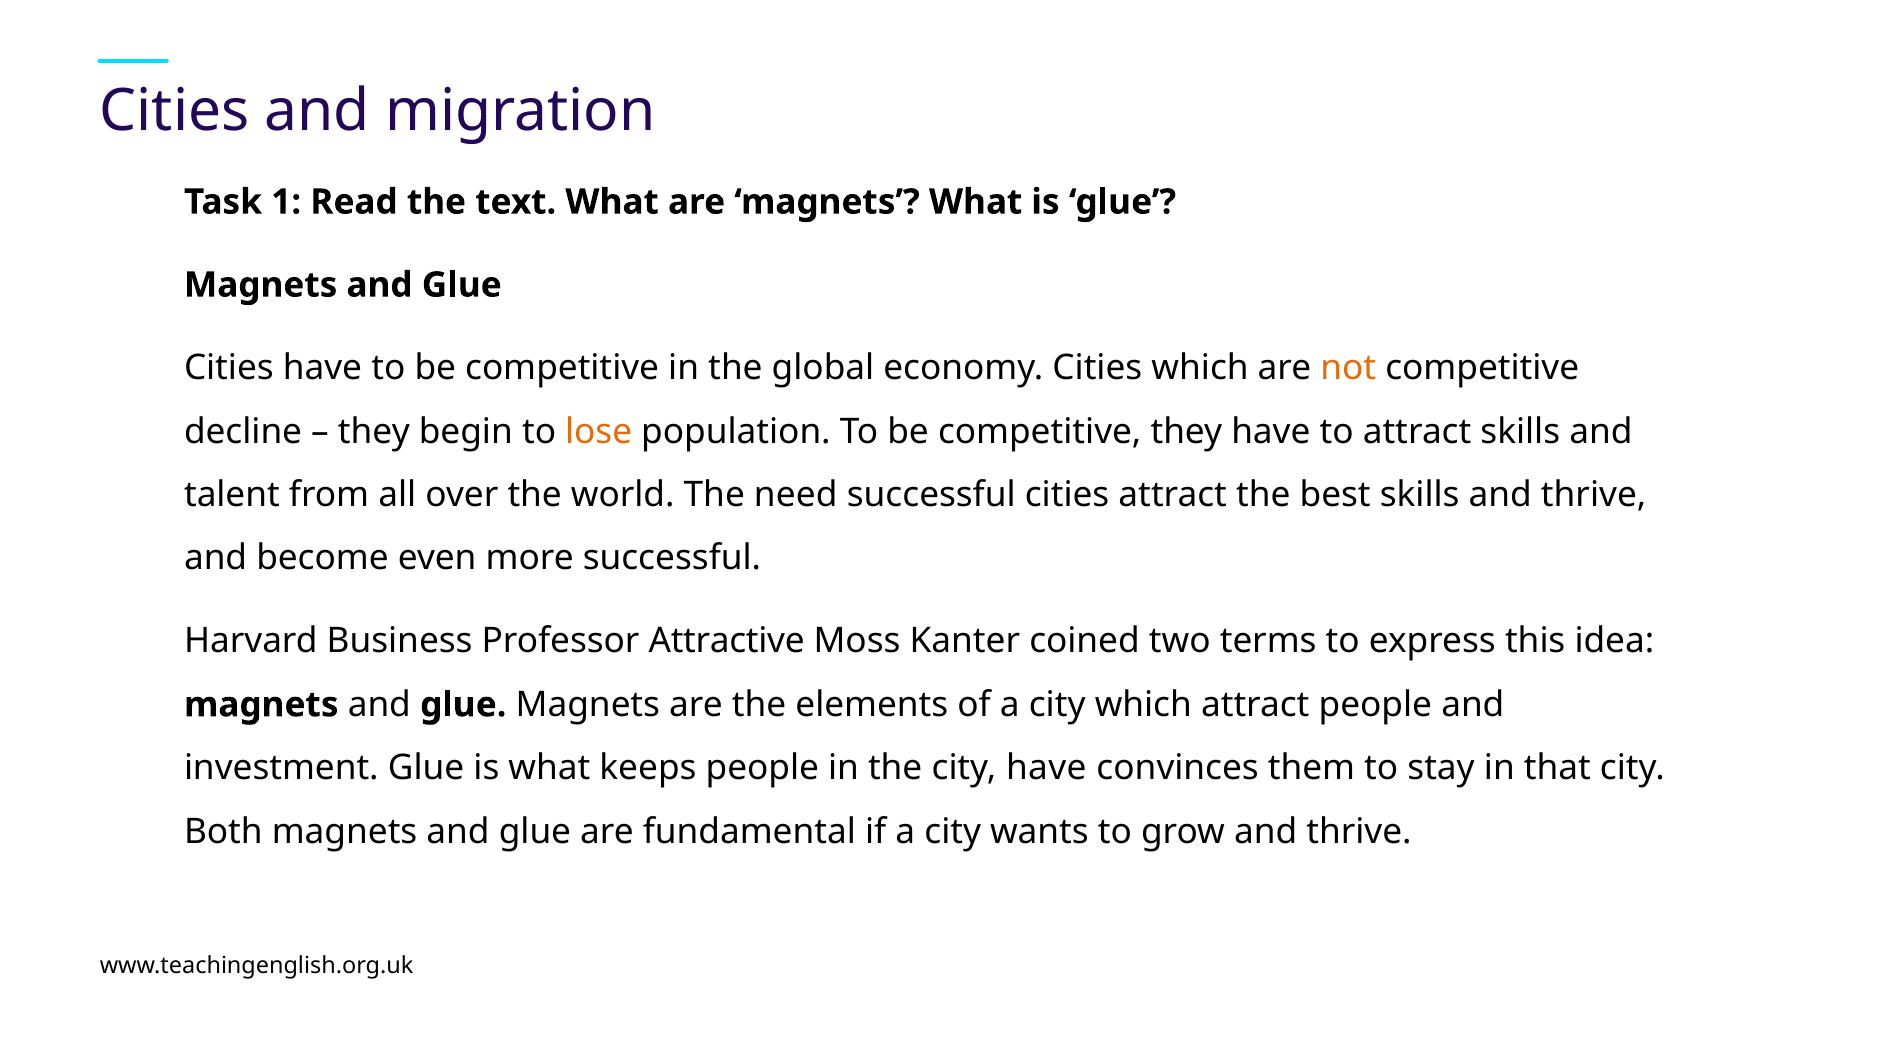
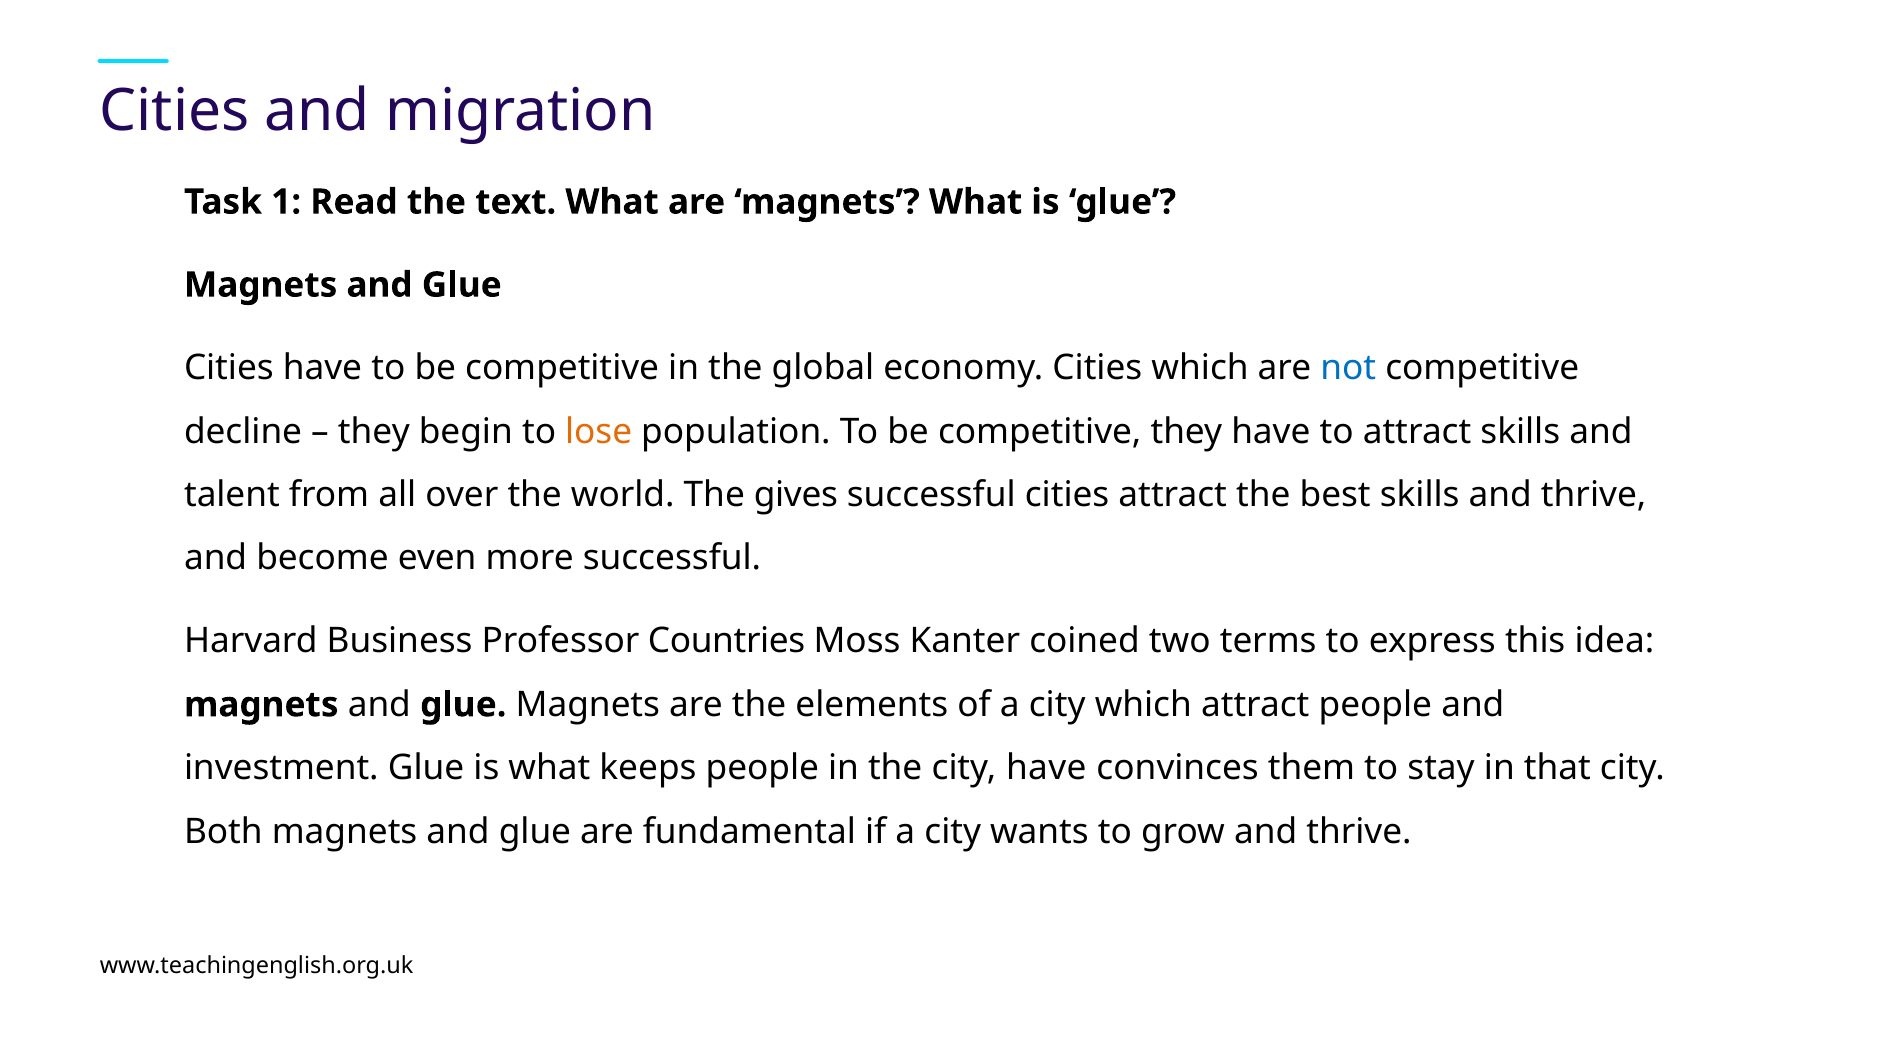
not colour: orange -> blue (1348, 368)
need: need -> gives (796, 495)
Attractive: Attractive -> Countries (727, 641)
